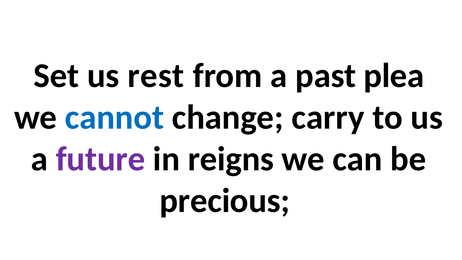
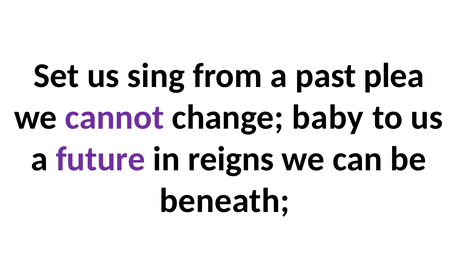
rest: rest -> sing (156, 76)
cannot colour: blue -> purple (114, 117)
carry: carry -> baby (328, 117)
precious: precious -> beneath (225, 201)
